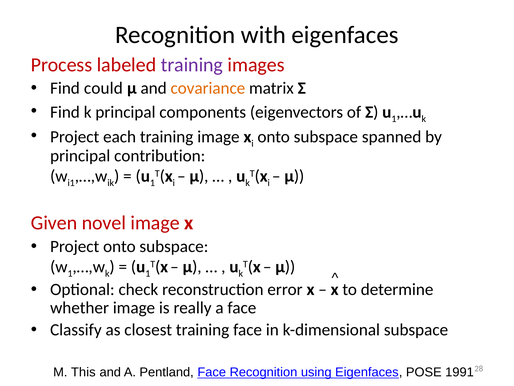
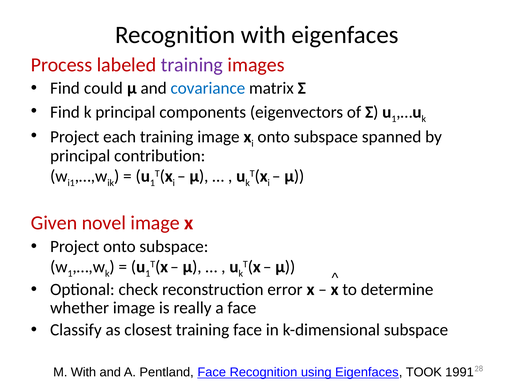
covariance colour: orange -> blue (208, 88)
M This: This -> With (83, 372)
POSE: POSE -> TOOK (424, 372)
